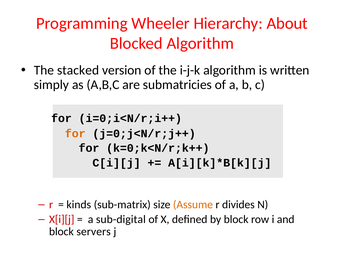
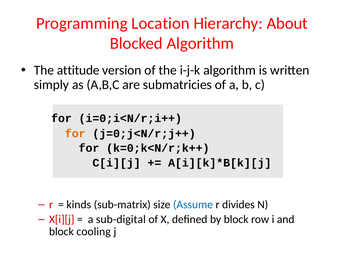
Wheeler: Wheeler -> Location (161, 23)
stacked: stacked -> attitude (78, 70)
Assume colour: orange -> blue (193, 205)
servers: servers -> cooling (94, 232)
